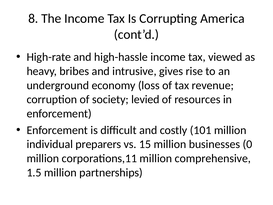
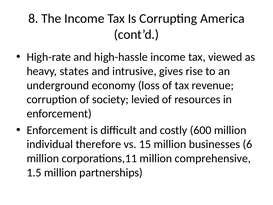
bribes: bribes -> states (74, 71)
101: 101 -> 600 (201, 130)
preparers: preparers -> therefore (98, 144)
0: 0 -> 6 (248, 144)
